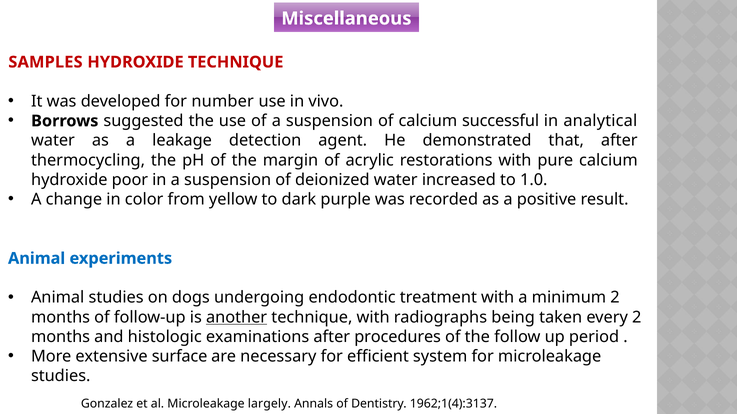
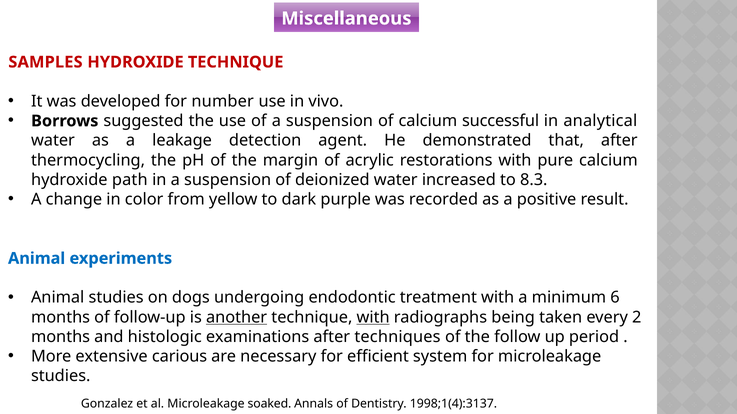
poor: poor -> path (130, 180)
1.0: 1.0 -> 8.3 (534, 180)
minimum 2: 2 -> 6 (615, 298)
with underline: none -> present (373, 318)
procedures: procedures -> techniques (397, 337)
surface: surface -> carious (180, 357)
largely: largely -> soaked (269, 404)
1962;1(4):3137: 1962;1(4):3137 -> 1998;1(4):3137 (453, 404)
